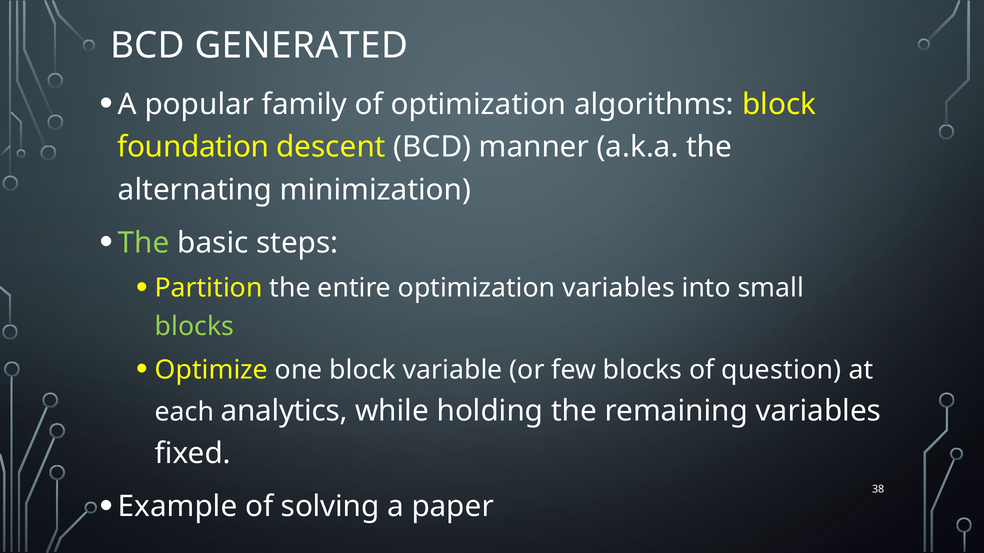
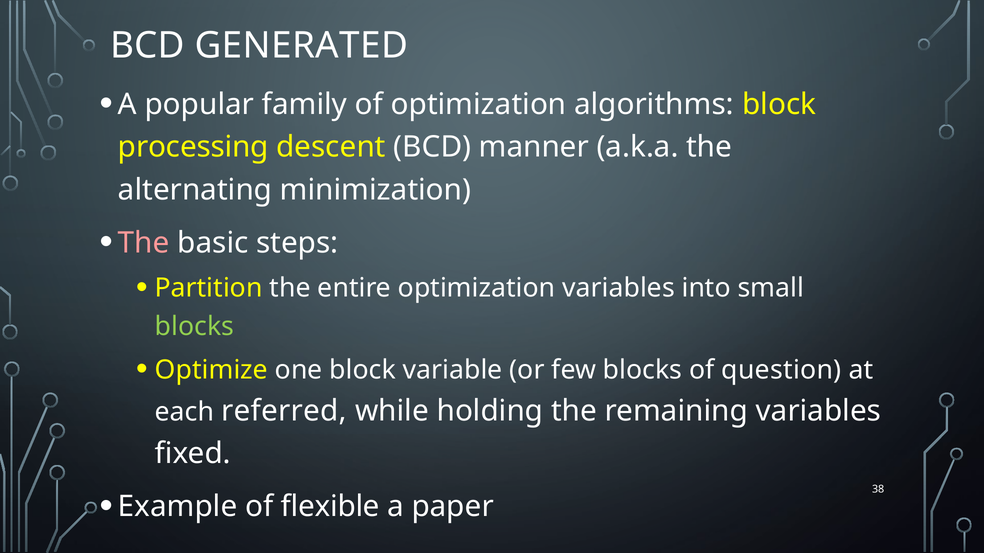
foundation: foundation -> processing (193, 147)
The colour: light green -> pink (144, 243)
analytics: analytics -> referred (284, 411)
solving: solving -> flexible (330, 507)
